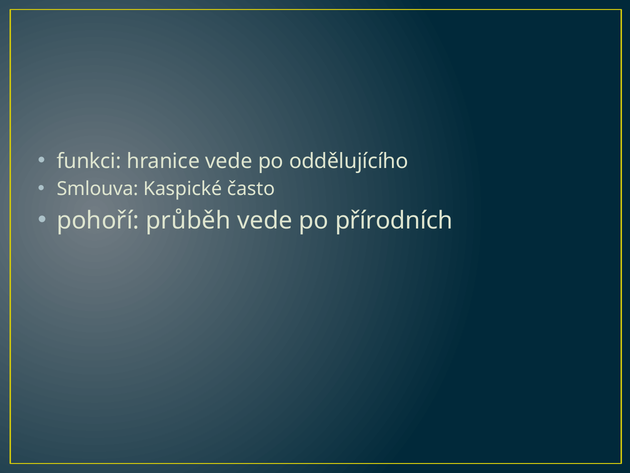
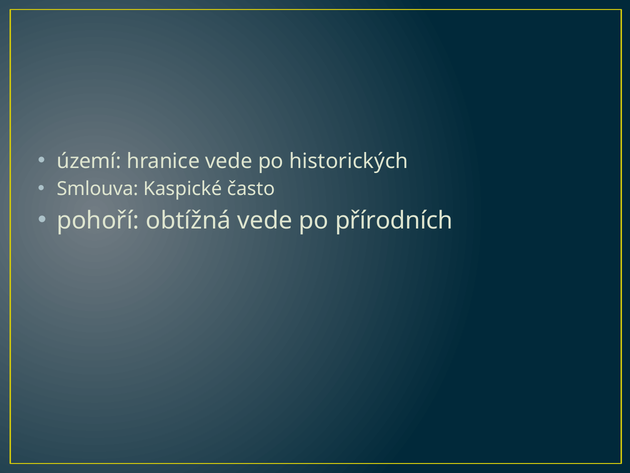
funkci: funkci -> území (89, 161)
oddělujícího: oddělujícího -> historických (349, 161)
průběh: průběh -> obtížná (188, 220)
